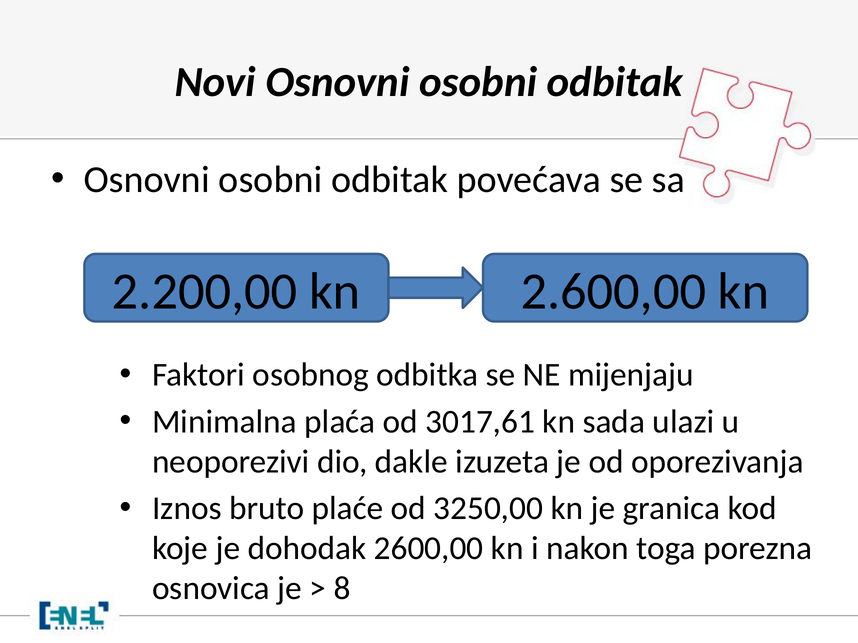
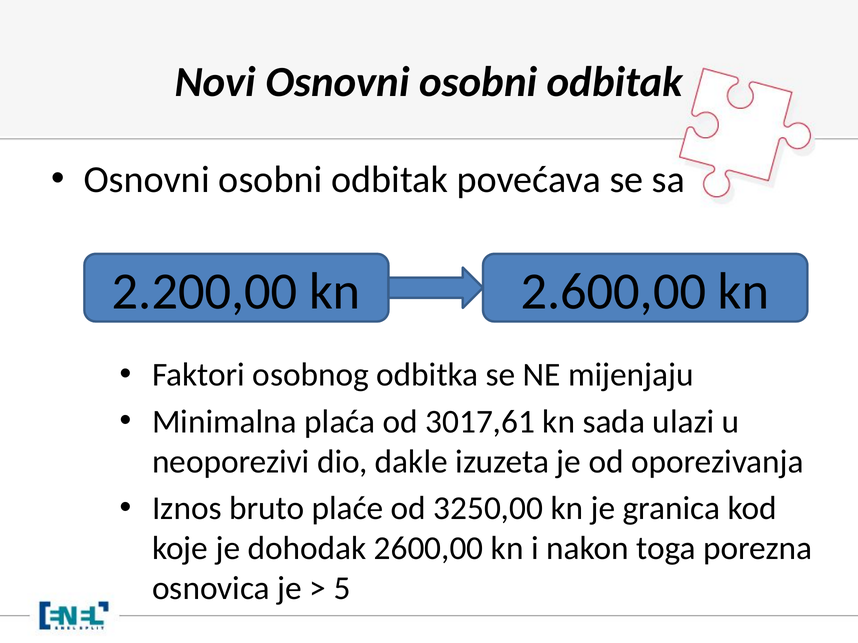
8: 8 -> 5 (342, 589)
